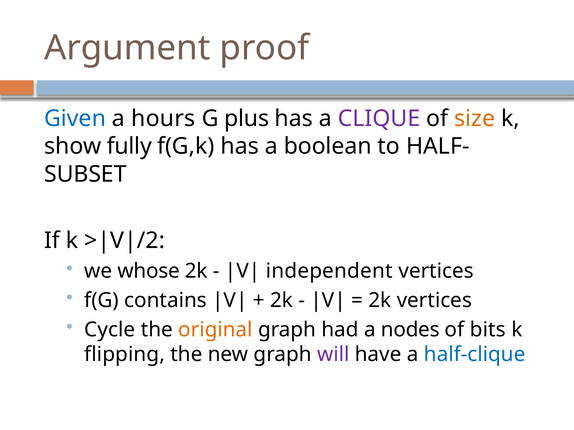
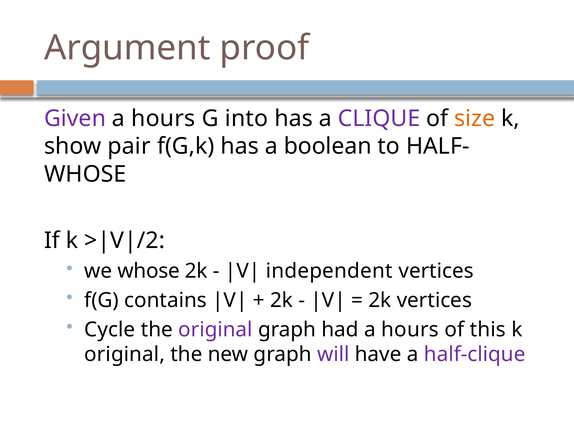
Given colour: blue -> purple (75, 119)
plus: plus -> into (246, 119)
fully: fully -> pair (129, 147)
SUBSET: SUBSET -> WHOSE (85, 174)
original colour: orange -> purple (215, 330)
had a nodes: nodes -> hours (410, 330)
bits: bits -> this (488, 330)
flipping: flipping -> original (125, 355)
half-clique colour: blue -> purple (475, 355)
